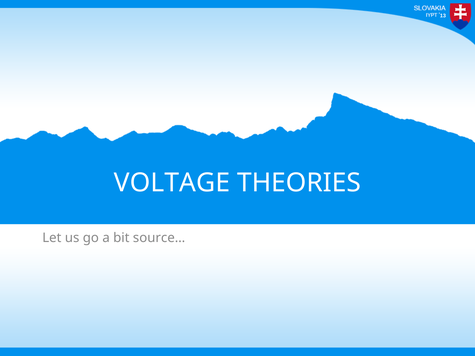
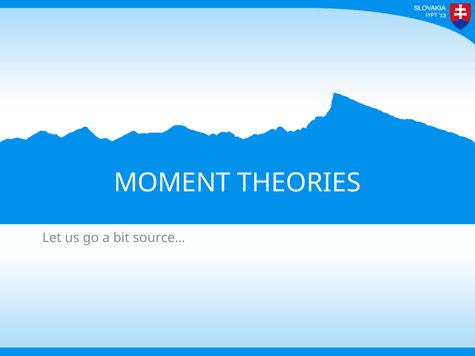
VOLTAGE: VOLTAGE -> MOMENT (172, 183)
